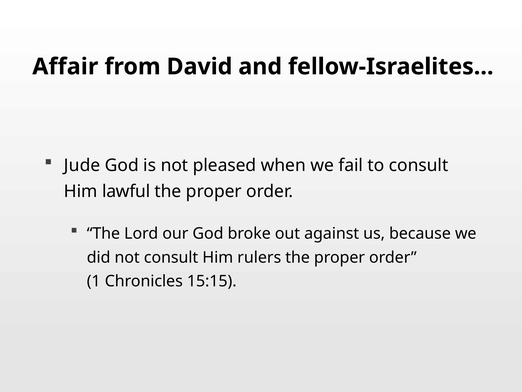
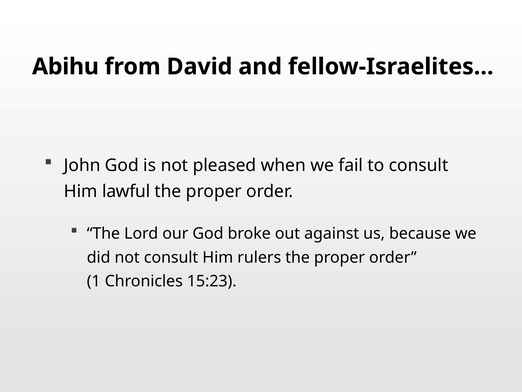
Affair: Affair -> Abihu (65, 67)
Jude: Jude -> John (82, 165)
15:15: 15:15 -> 15:23 (212, 281)
